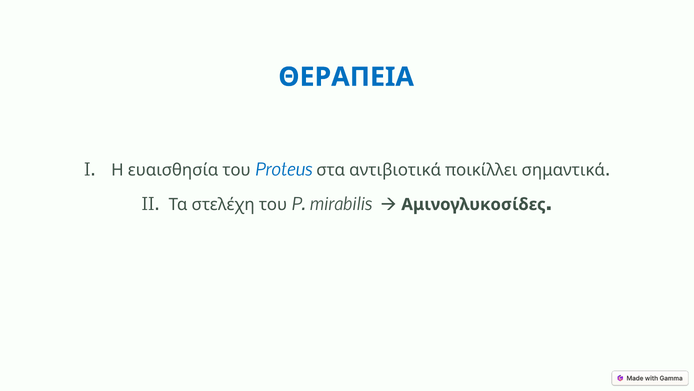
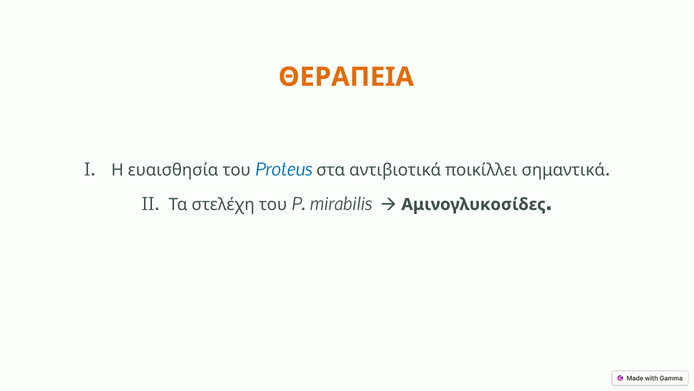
ΘΕΡΑΠΕΙΑ colour: blue -> orange (346, 77)
